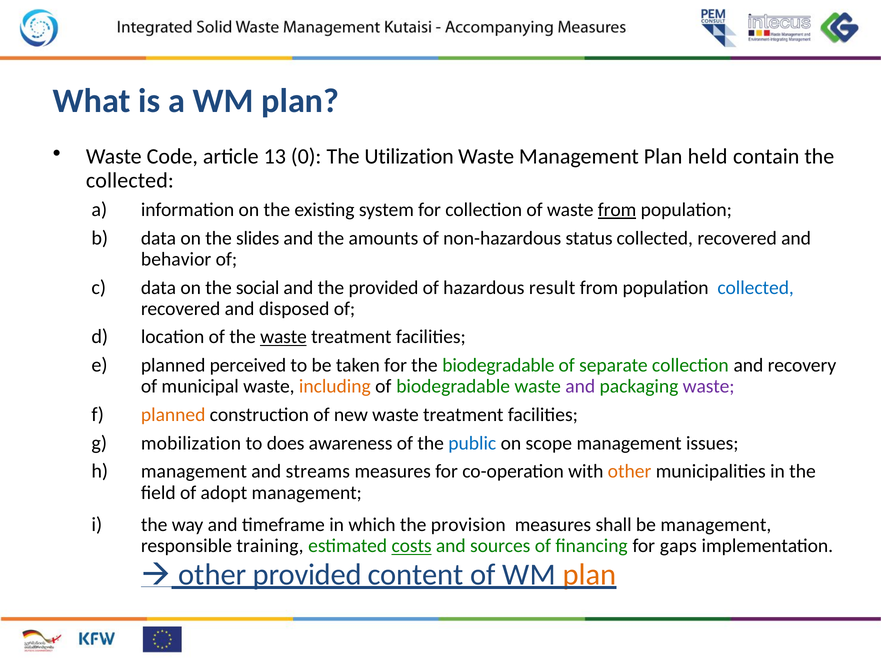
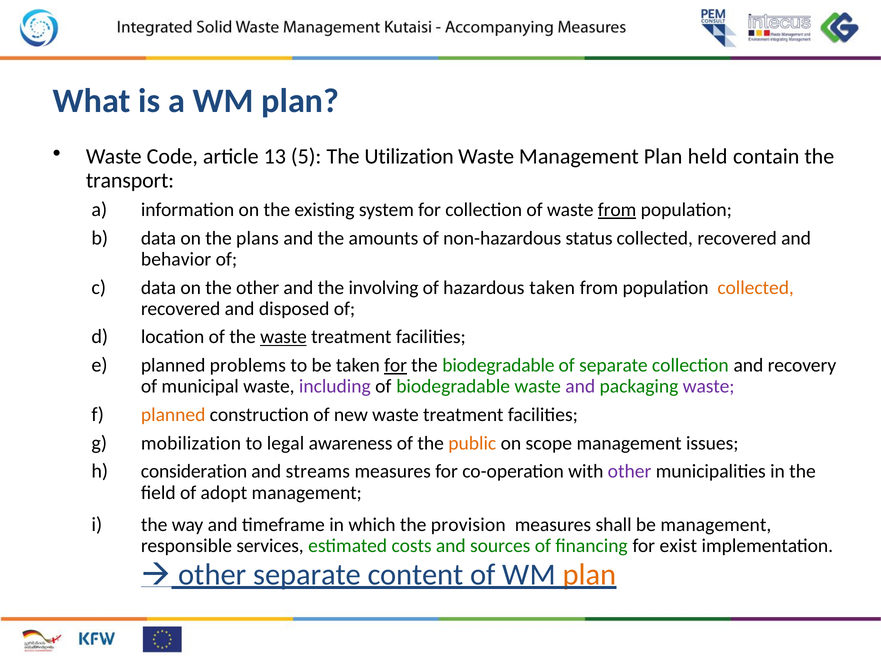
0: 0 -> 5 (306, 157)
collected: collected -> transport (130, 181)
slides: slides -> plans (257, 238)
the social: social -> other (258, 288)
the provided: provided -> involving (383, 288)
hazardous result: result -> taken (552, 288)
collected colour: blue -> orange (756, 288)
perceived: perceived -> problems (248, 366)
for underline: none -> present (396, 366)
including colour: orange -> purple (335, 387)
does: does -> legal (286, 444)
public colour: blue -> orange (472, 444)
management: management -> consideration (194, 472)
other colour: orange -> purple (630, 472)
training: training -> services (270, 547)
costs underline: present -> none (412, 547)
gaps: gaps -> exist (678, 547)
other provided: provided -> separate (307, 575)
